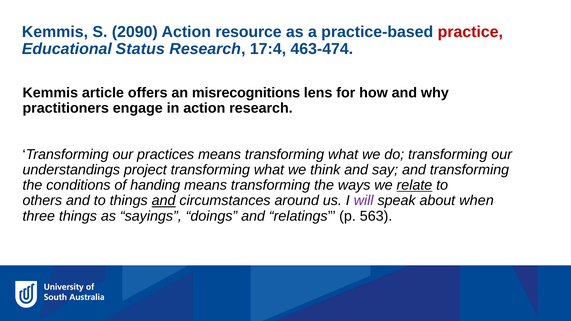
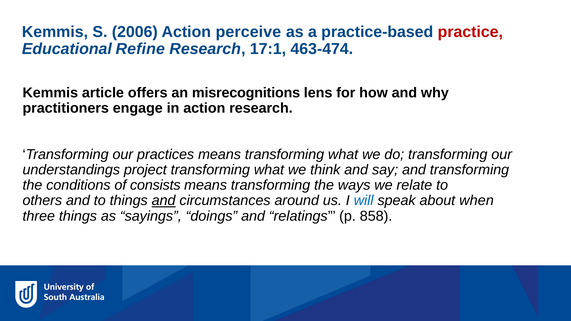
2090: 2090 -> 2006 (135, 32)
resource: resource -> perceive (248, 32)
Status: Status -> Refine (140, 49)
17:4: 17:4 -> 17:1 (268, 49)
handing: handing -> consists (155, 185)
relate underline: present -> none (414, 185)
will colour: purple -> blue (364, 201)
563: 563 -> 858 (376, 216)
